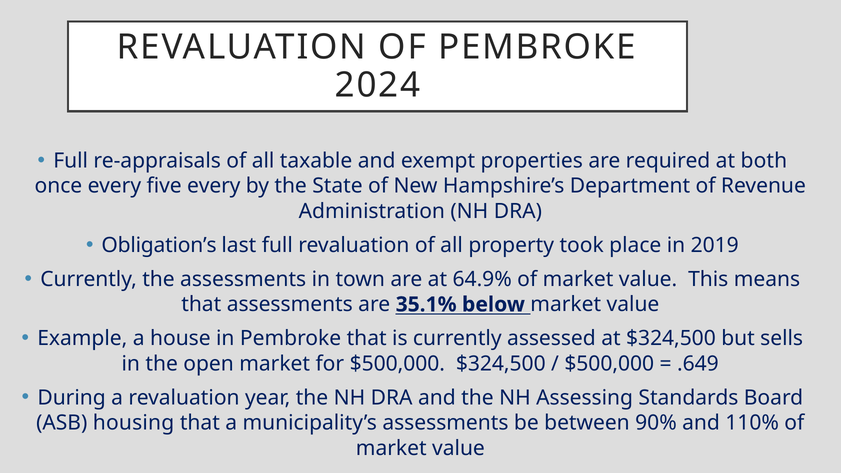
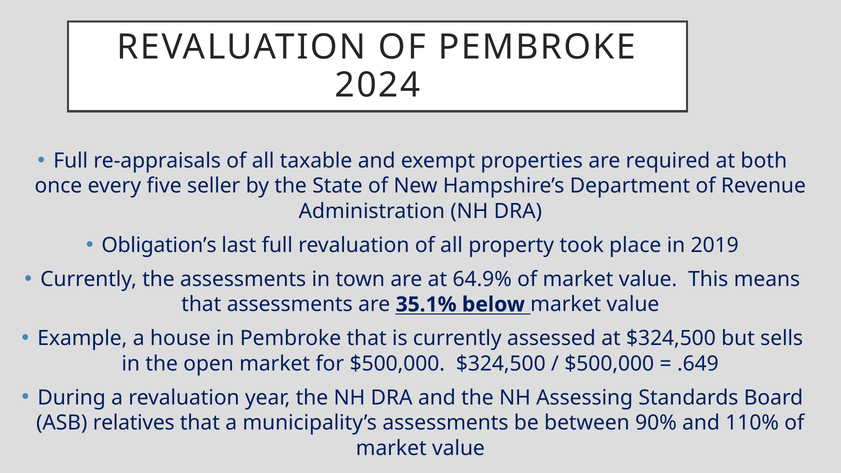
five every: every -> seller (214, 186)
housing: housing -> relatives (134, 423)
